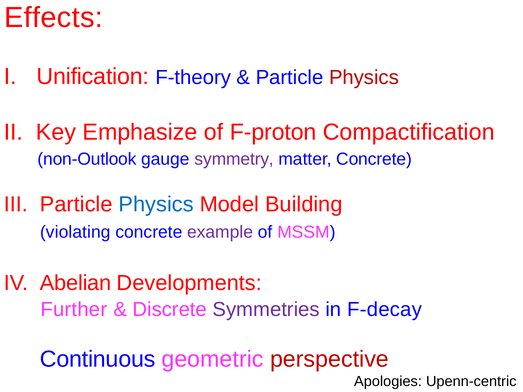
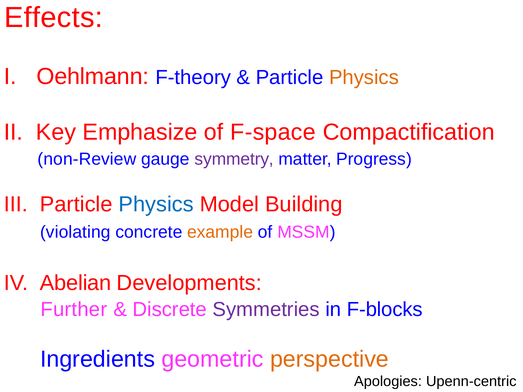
Unification: Unification -> Oehlmann (93, 77)
Physics colour: red -> orange (364, 77)
F-proton: F-proton -> F-space (273, 132)
non-Outlook: non-Outlook -> non-Review (87, 159)
matter Concrete: Concrete -> Progress (374, 159)
example colour: purple -> orange (220, 232)
F-decay: F-decay -> F-blocks (385, 310)
Continuous: Continuous -> Ingredients (97, 360)
perspective colour: red -> orange (329, 360)
